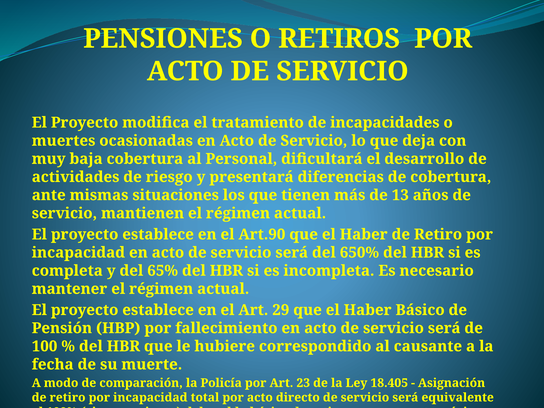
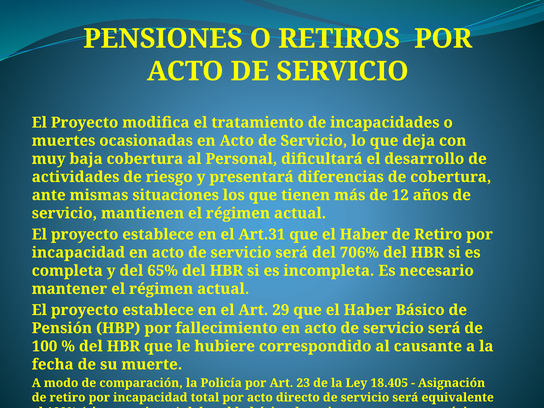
13: 13 -> 12 (400, 195)
Art.90: Art.90 -> Art.31 (262, 234)
650%: 650% -> 706% (359, 253)
